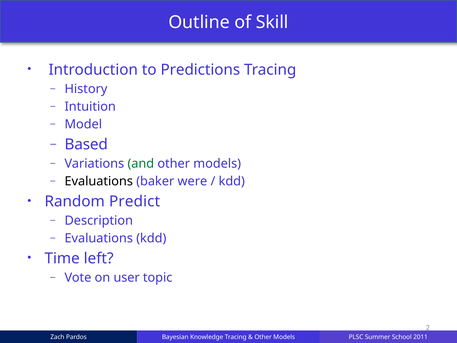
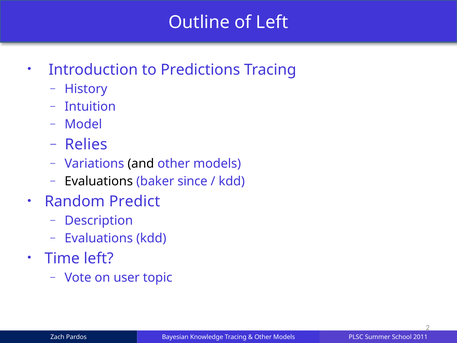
of Skill: Skill -> Left (272, 22)
Based: Based -> Relies (86, 144)
and colour: green -> black (141, 163)
were: were -> since (192, 181)
